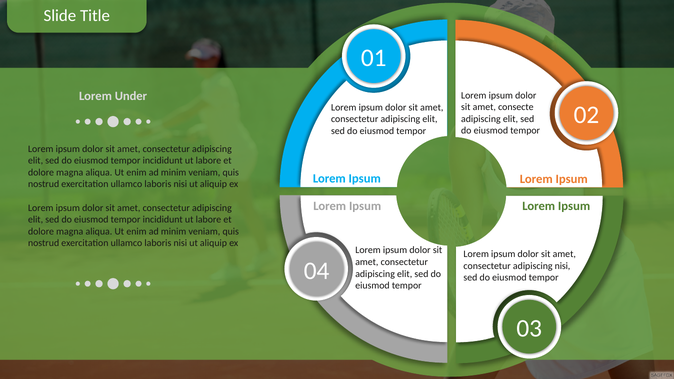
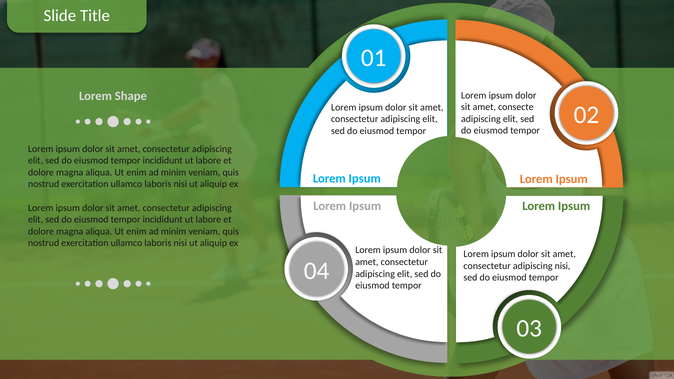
Under: Under -> Shape (131, 96)
